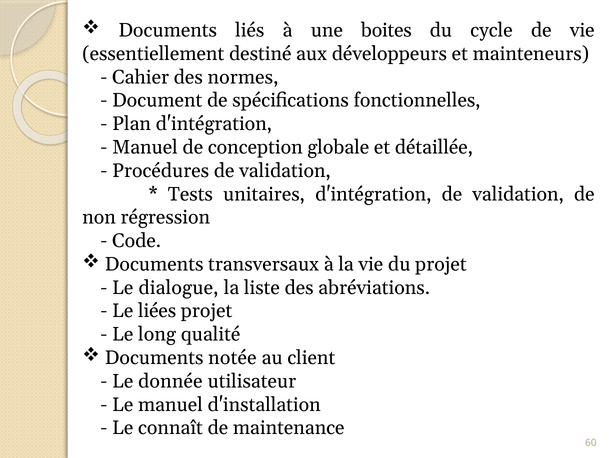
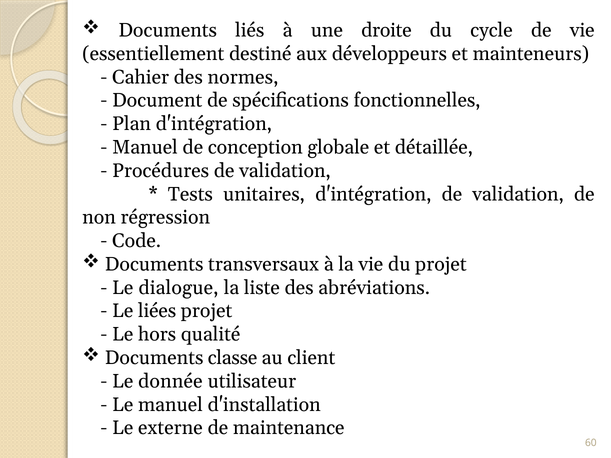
boites: boites -> droite (386, 30)
long: long -> hors (157, 335)
notée: notée -> classe (233, 358)
connaît: connaît -> externe (170, 428)
